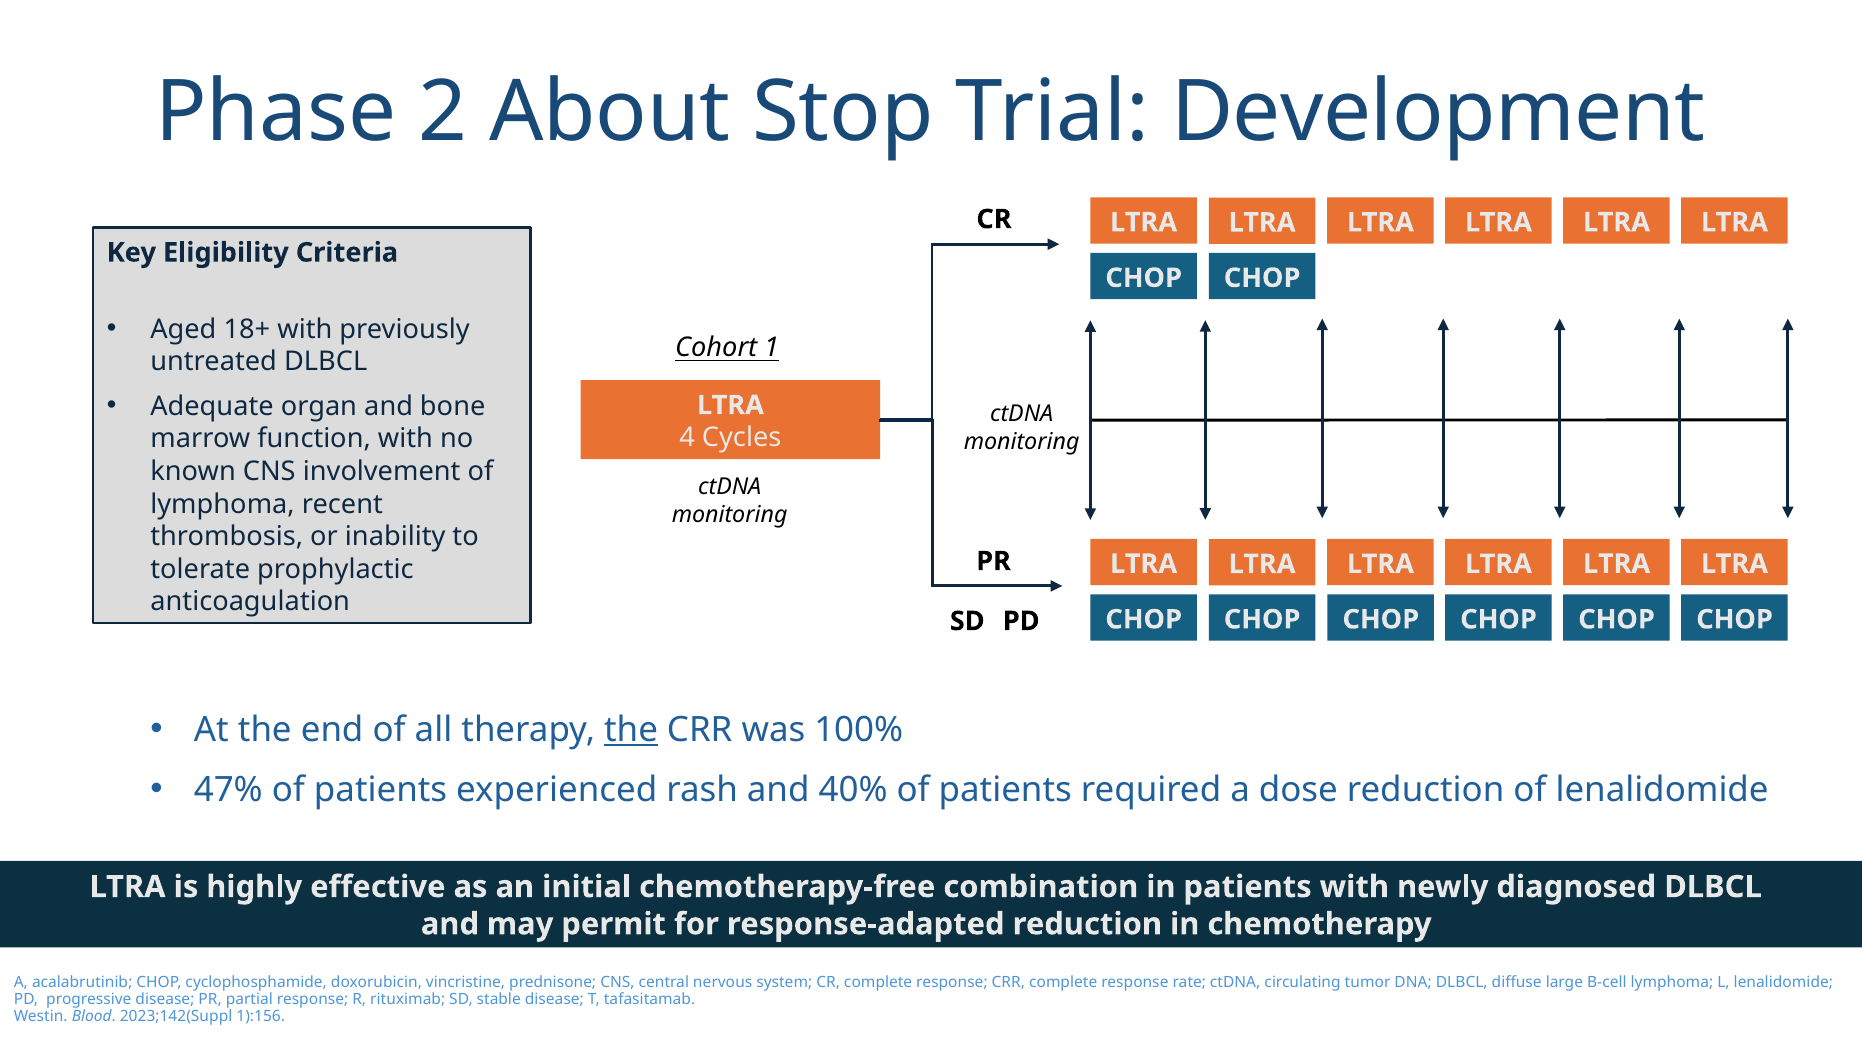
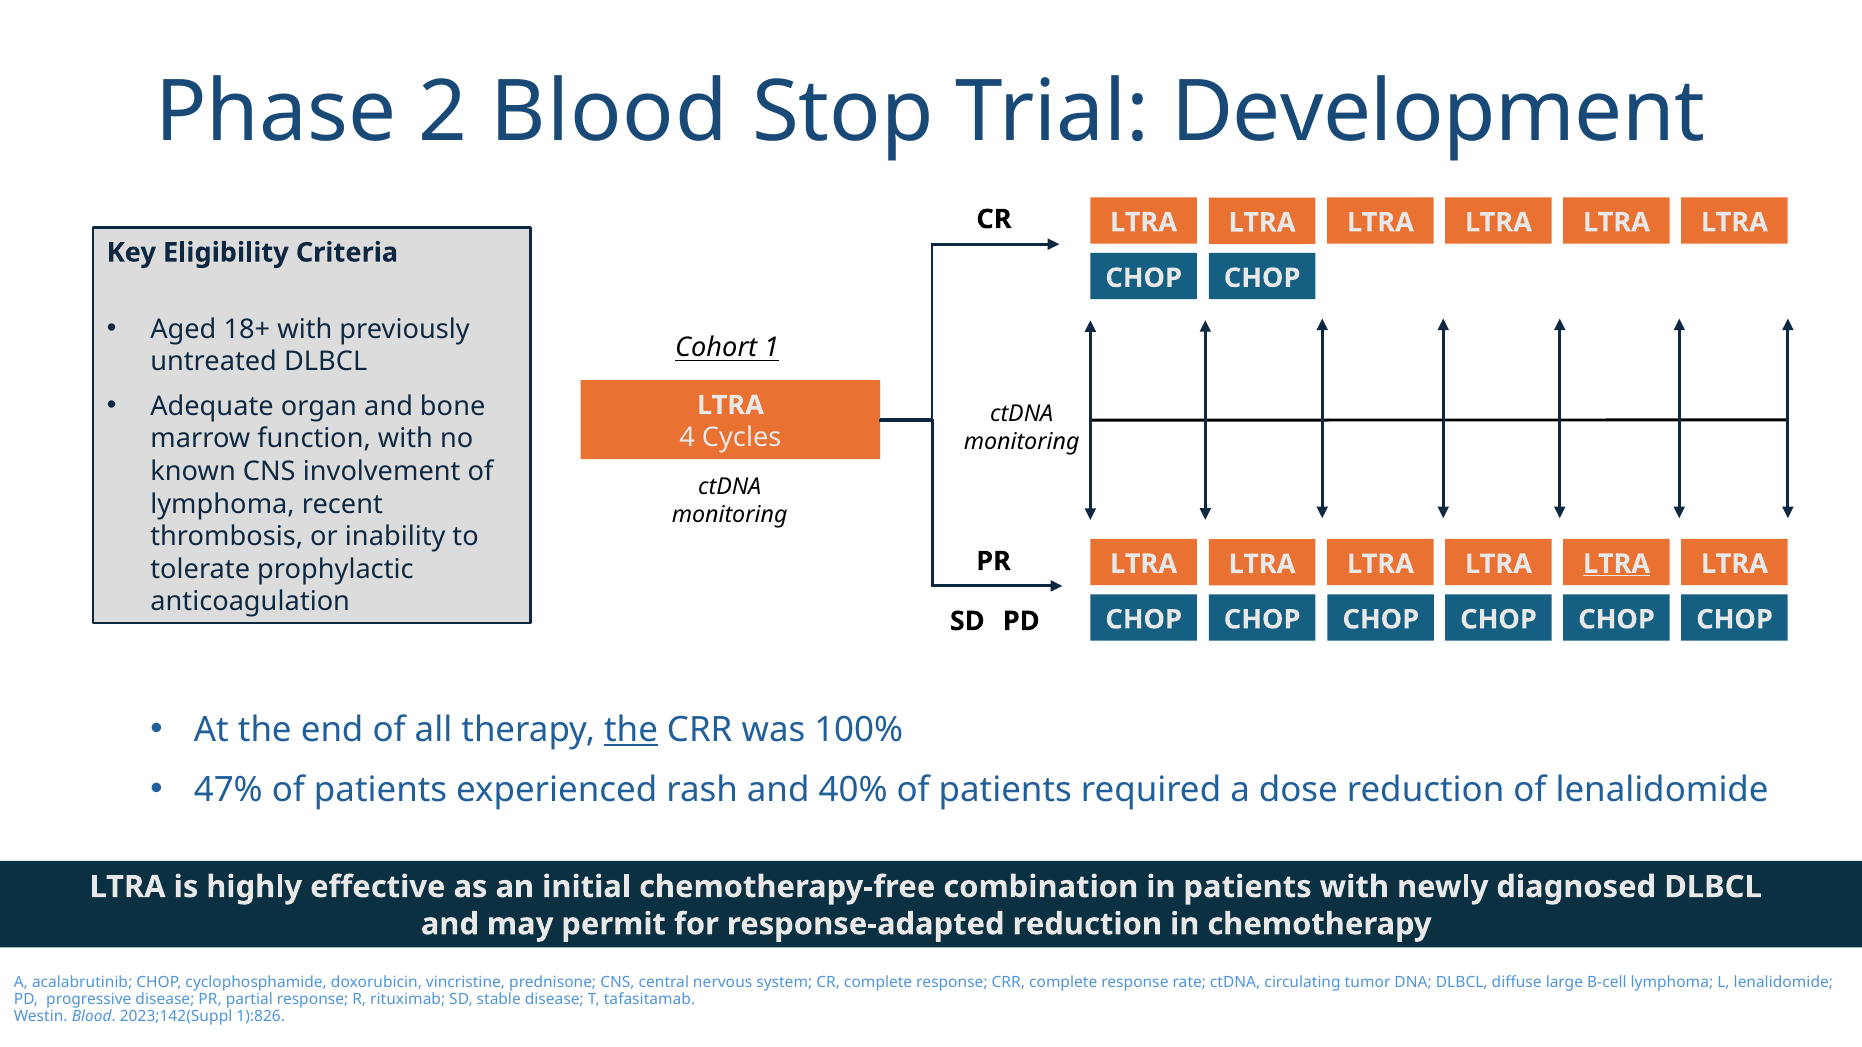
2 About: About -> Blood (609, 113)
LTRA underline: none -> present (1617, 564)
1):156: 1):156 -> 1):826 (261, 1016)
